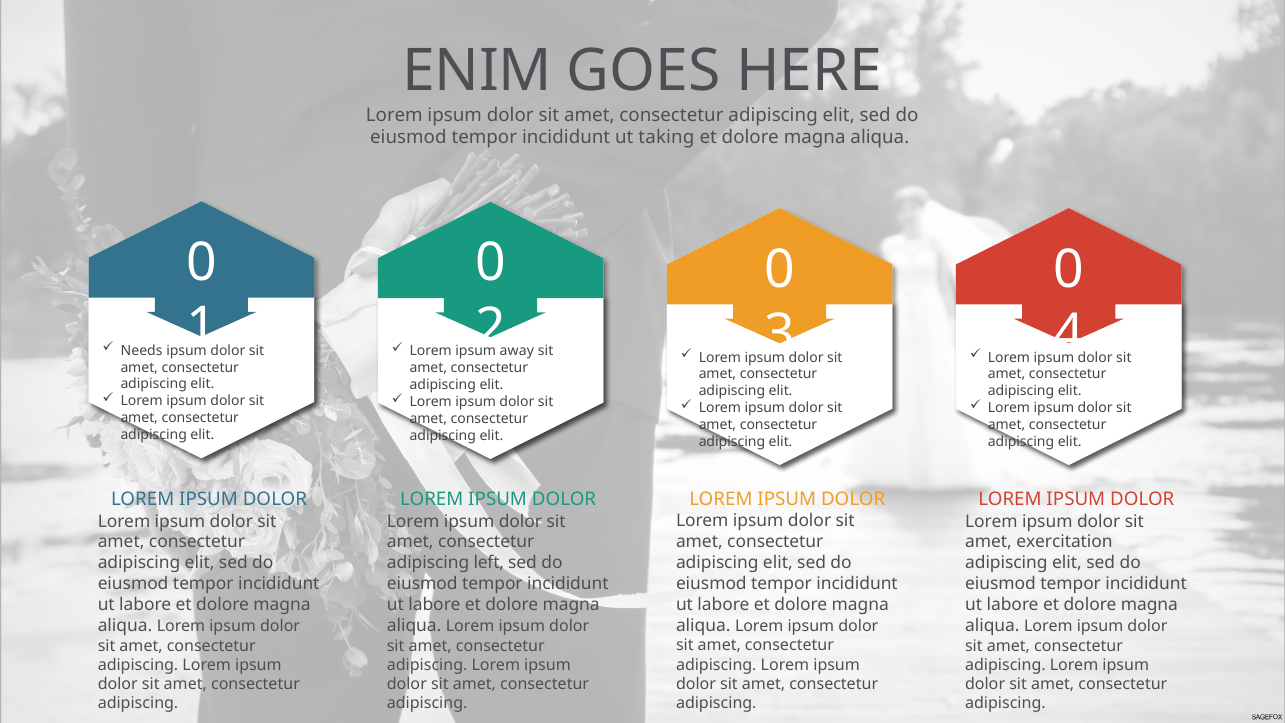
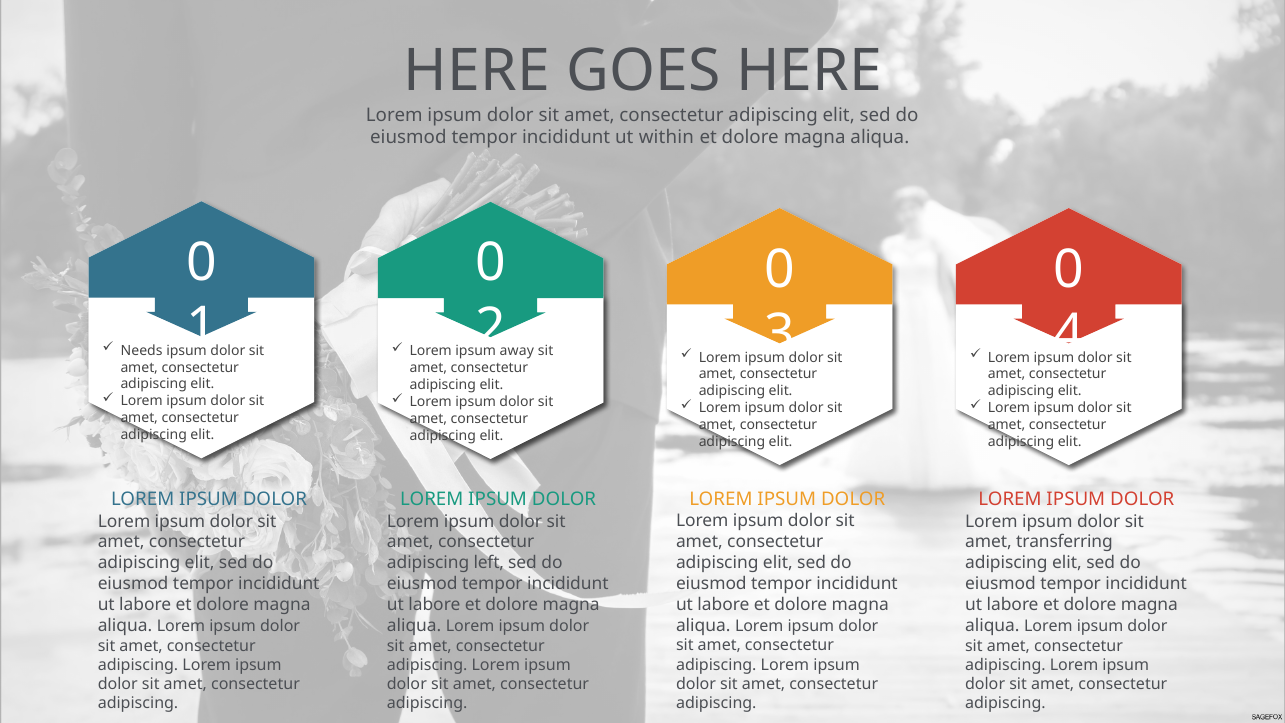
ENIM: ENIM -> HERE (477, 71)
taking: taking -> within (666, 138)
exercitation: exercitation -> transferring (1064, 542)
